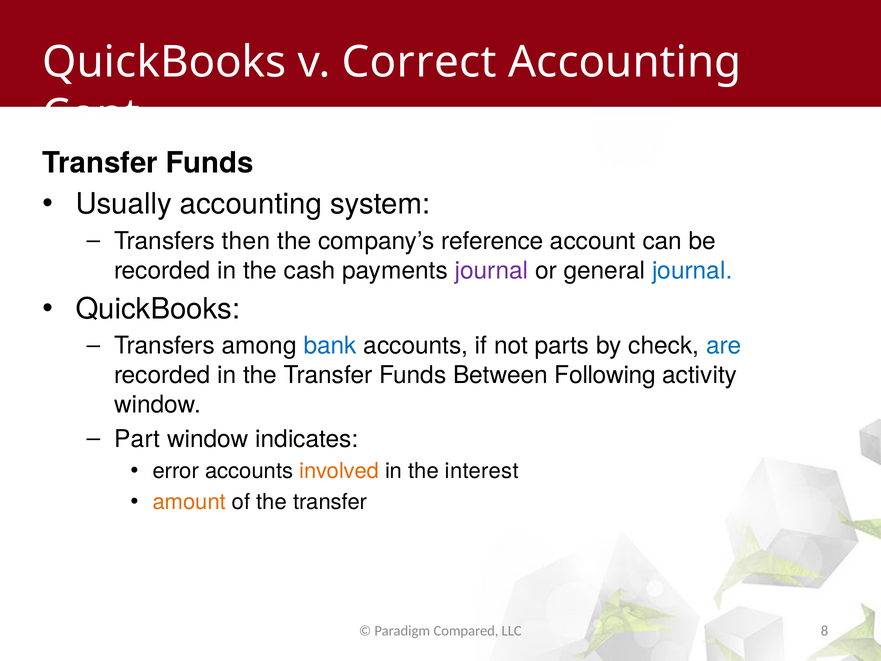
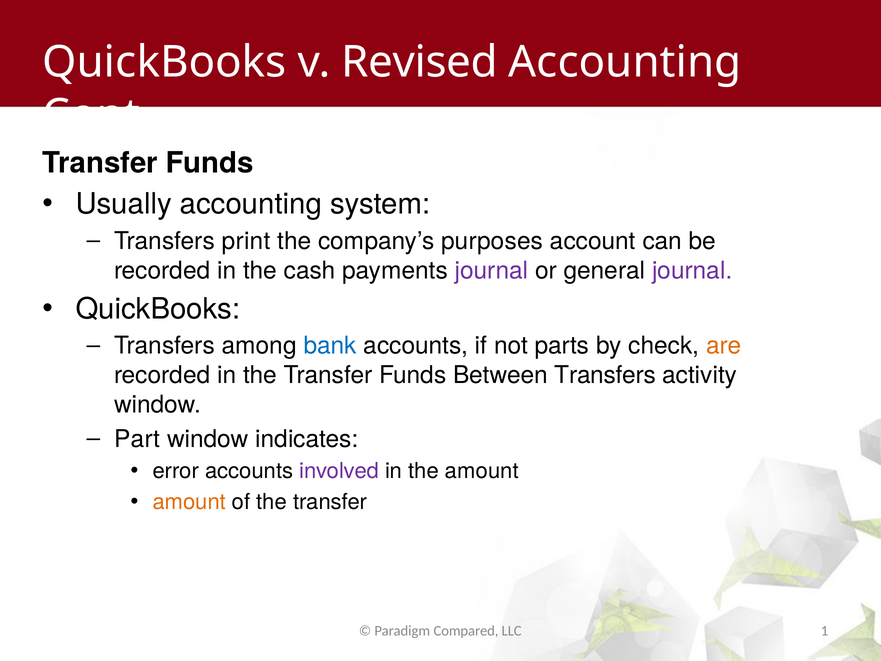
Correct: Correct -> Revised (420, 62)
then: then -> print (246, 241)
reference: reference -> purposes (492, 241)
journal colour: blue -> purple (692, 270)
are colour: blue -> orange (724, 346)
Between Following: Following -> Transfers (605, 375)
involved colour: orange -> purple (339, 471)
the interest: interest -> amount (482, 471)
8: 8 -> 1 (824, 631)
